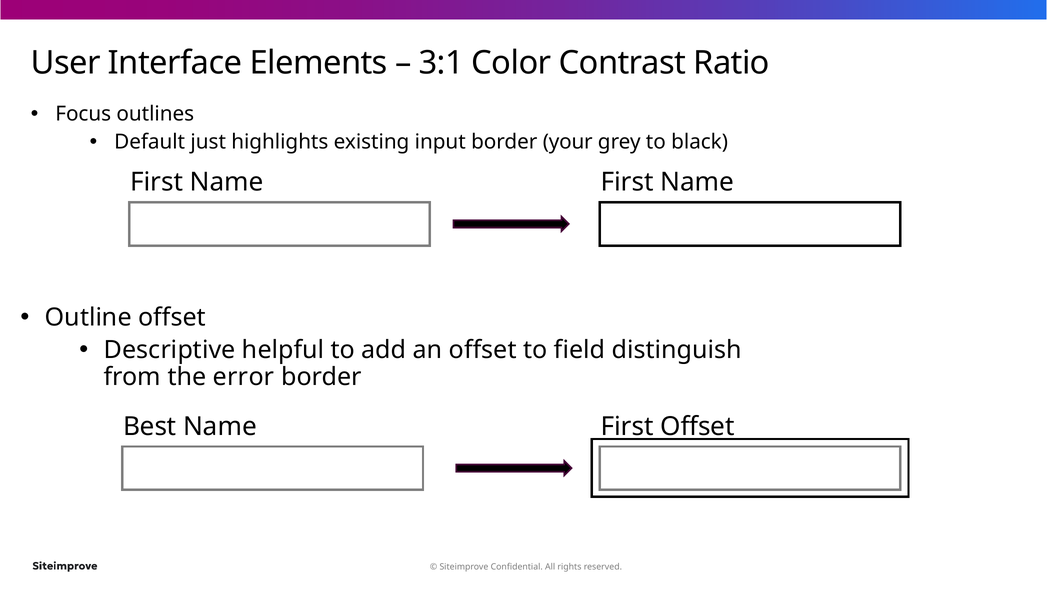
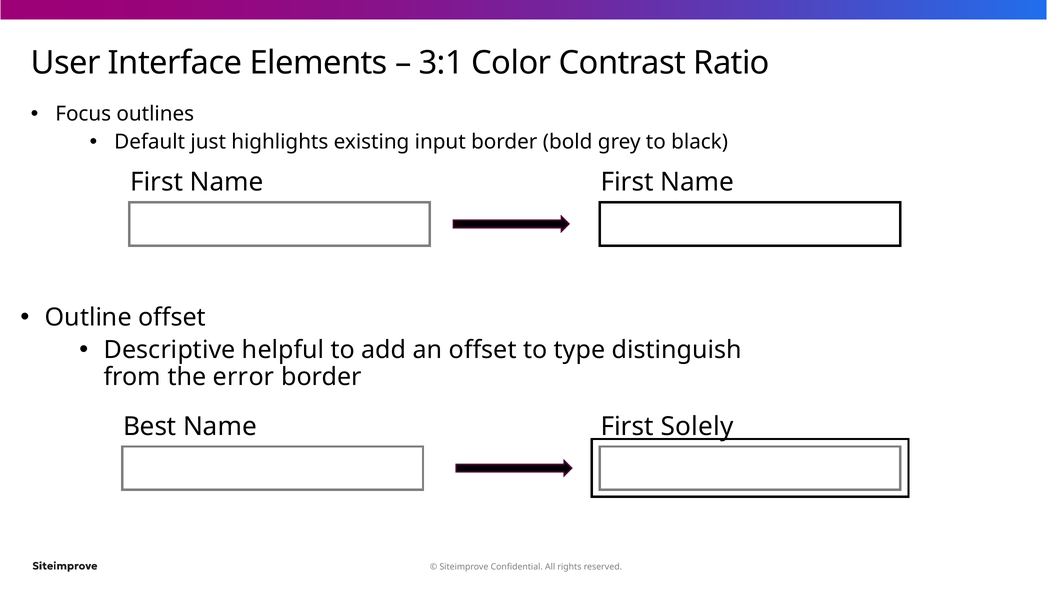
your: your -> bold (568, 142)
field: field -> type (580, 350)
First Offset: Offset -> Solely (697, 426)
